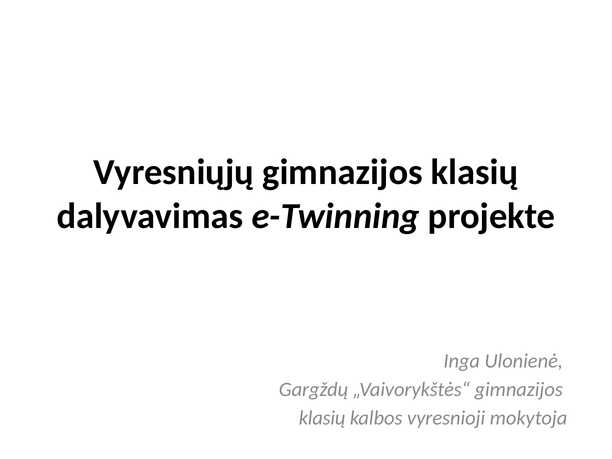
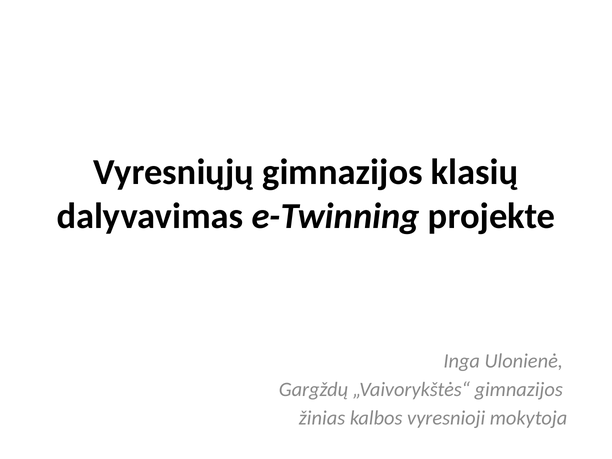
klasių: klasių -> žinias (322, 418)
